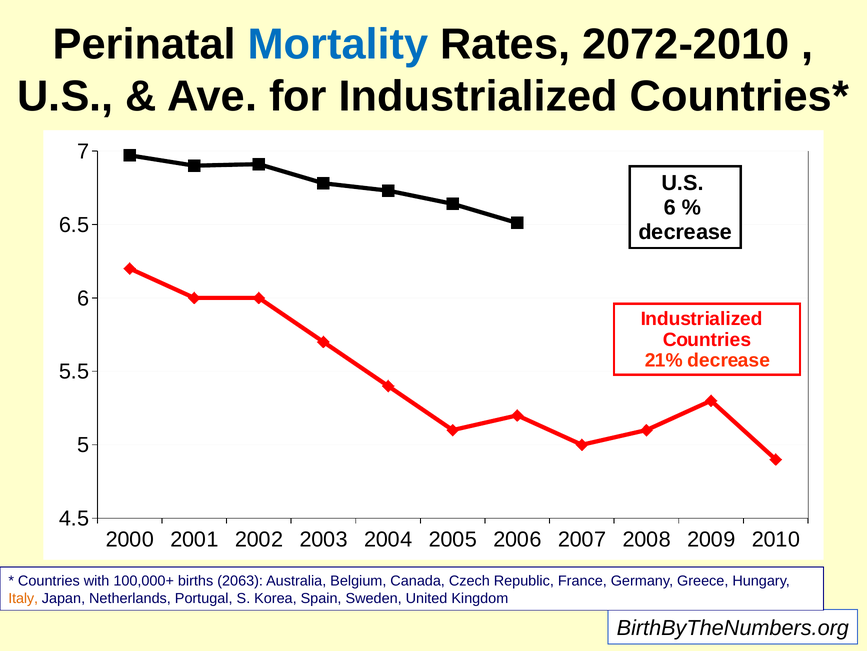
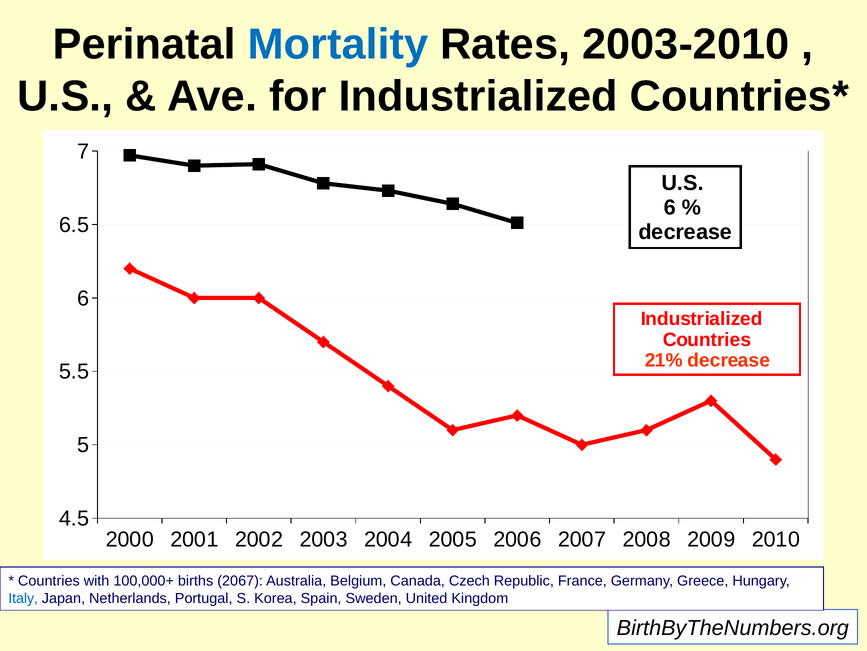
2072-2010: 2072-2010 -> 2003-2010 (686, 44)
2063: 2063 -> 2067 (240, 580)
Italy colour: orange -> blue (23, 598)
